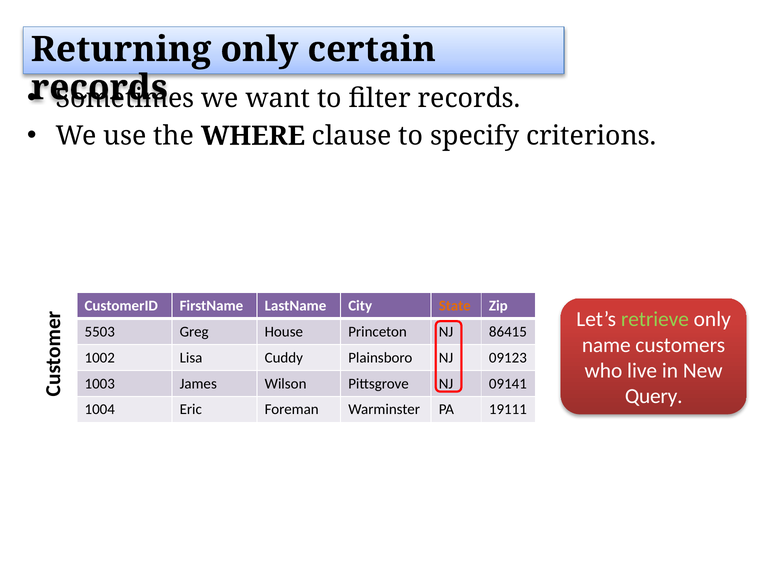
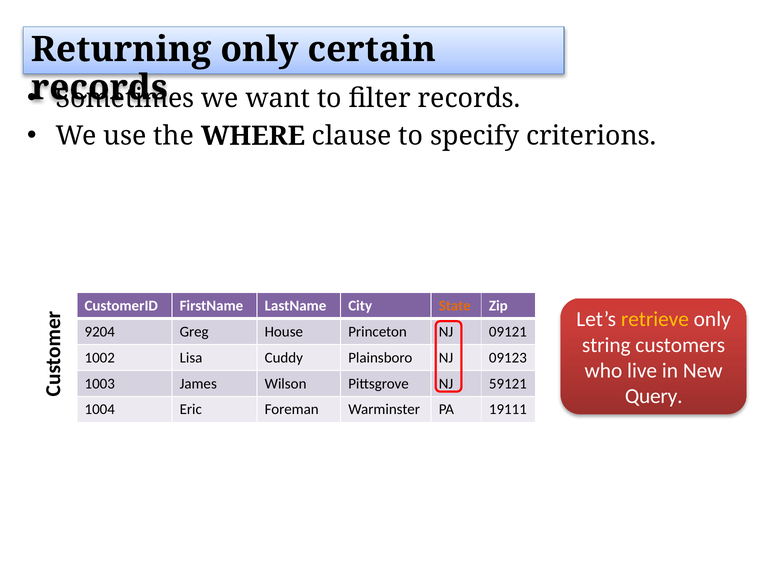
retrieve colour: light green -> yellow (655, 319)
5503: 5503 -> 9204 (100, 332)
86415: 86415 -> 09121 (508, 332)
name: name -> string (606, 345)
09141: 09141 -> 59121 (508, 383)
